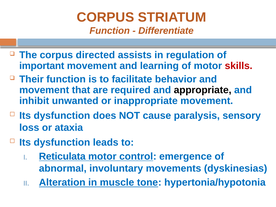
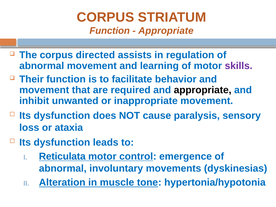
Differentiate: Differentiate -> Appropriate (166, 31)
important: important -> abnormal (42, 66)
skills colour: red -> purple (239, 66)
